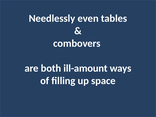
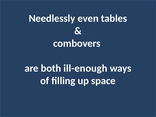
ill-amount: ill-amount -> ill-enough (85, 68)
